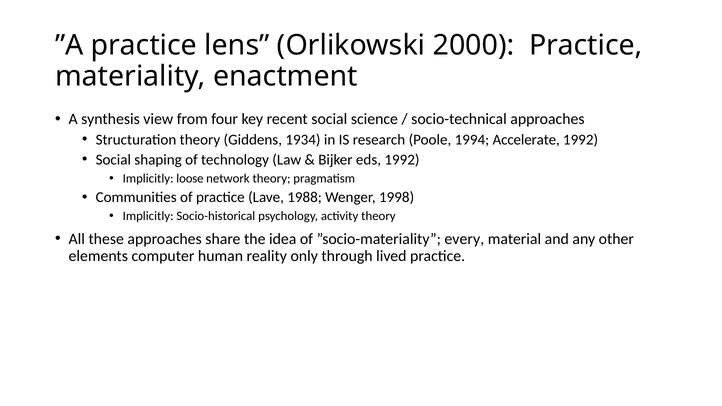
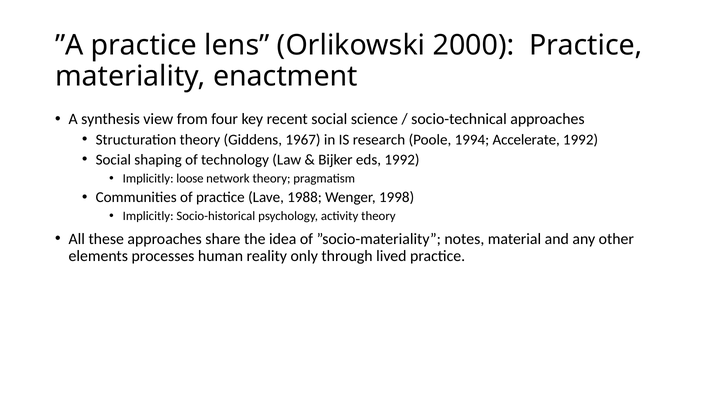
1934: 1934 -> 1967 (303, 140)
every: every -> notes (464, 239)
computer: computer -> processes (163, 256)
